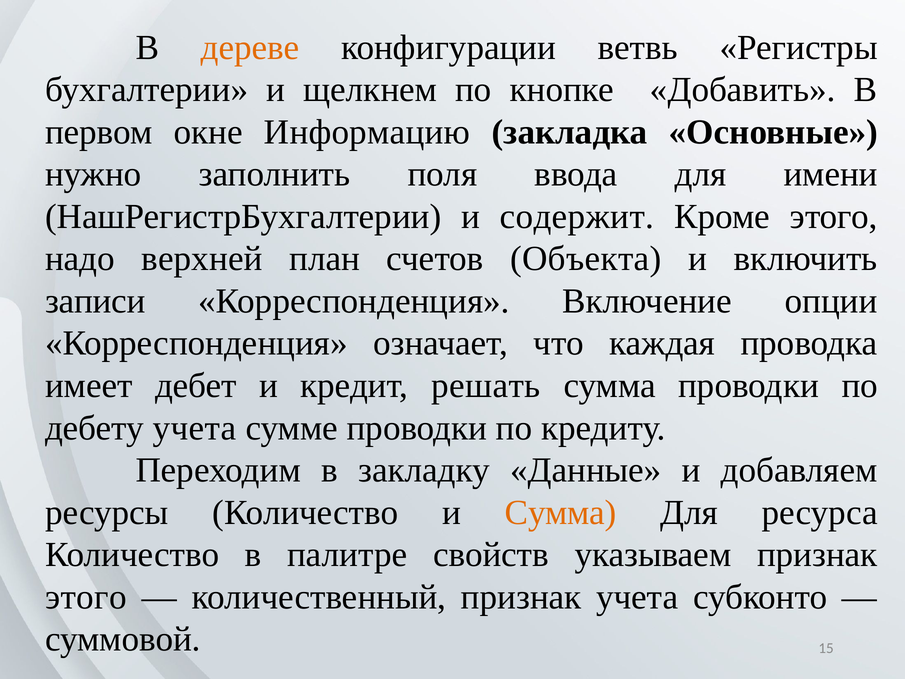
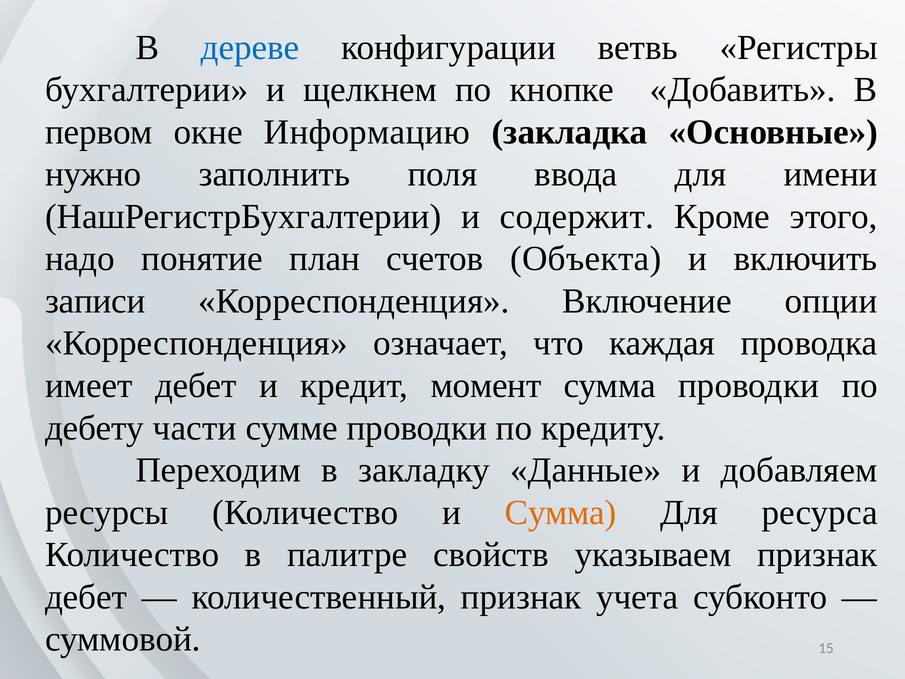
дереве colour: orange -> blue (250, 47)
верхней: верхней -> понятие (202, 259)
решать: решать -> момент (486, 385)
дебету учета: учета -> части (195, 428)
этого: этого -> дебет (86, 597)
